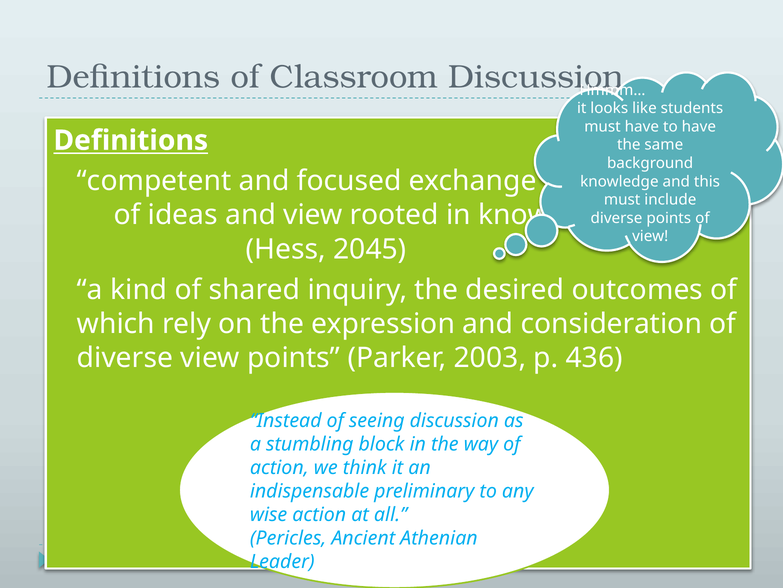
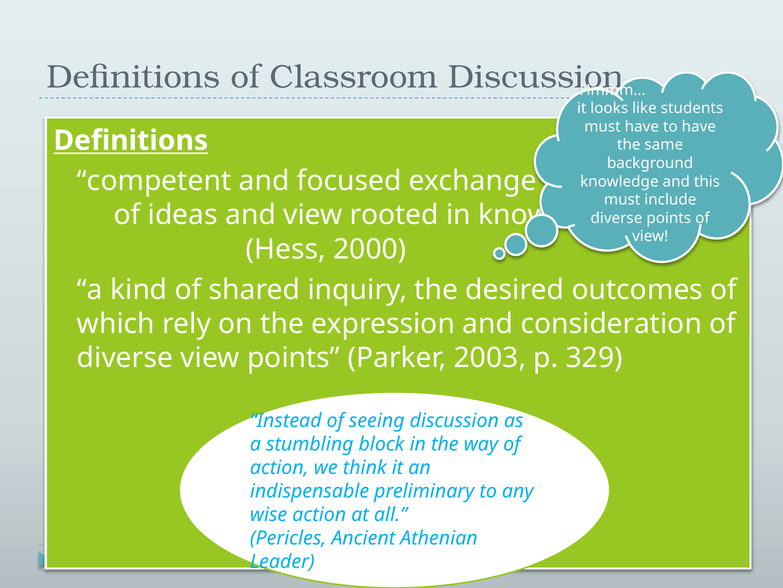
2045: 2045 -> 2000 (370, 249)
436: 436 -> 329 (594, 357)
